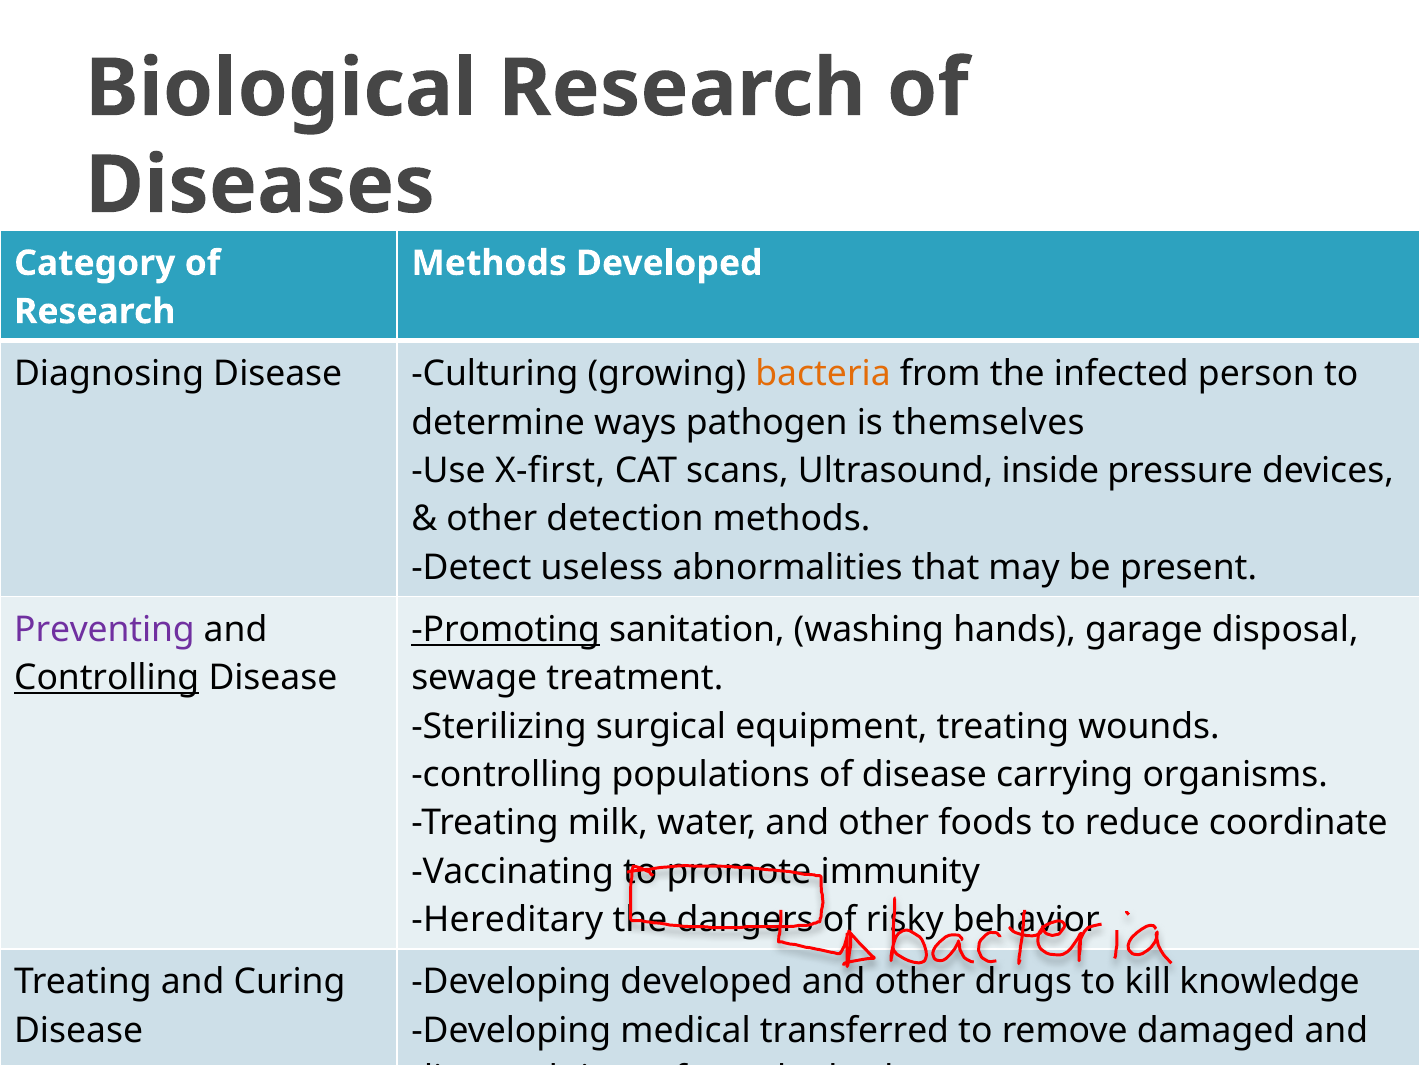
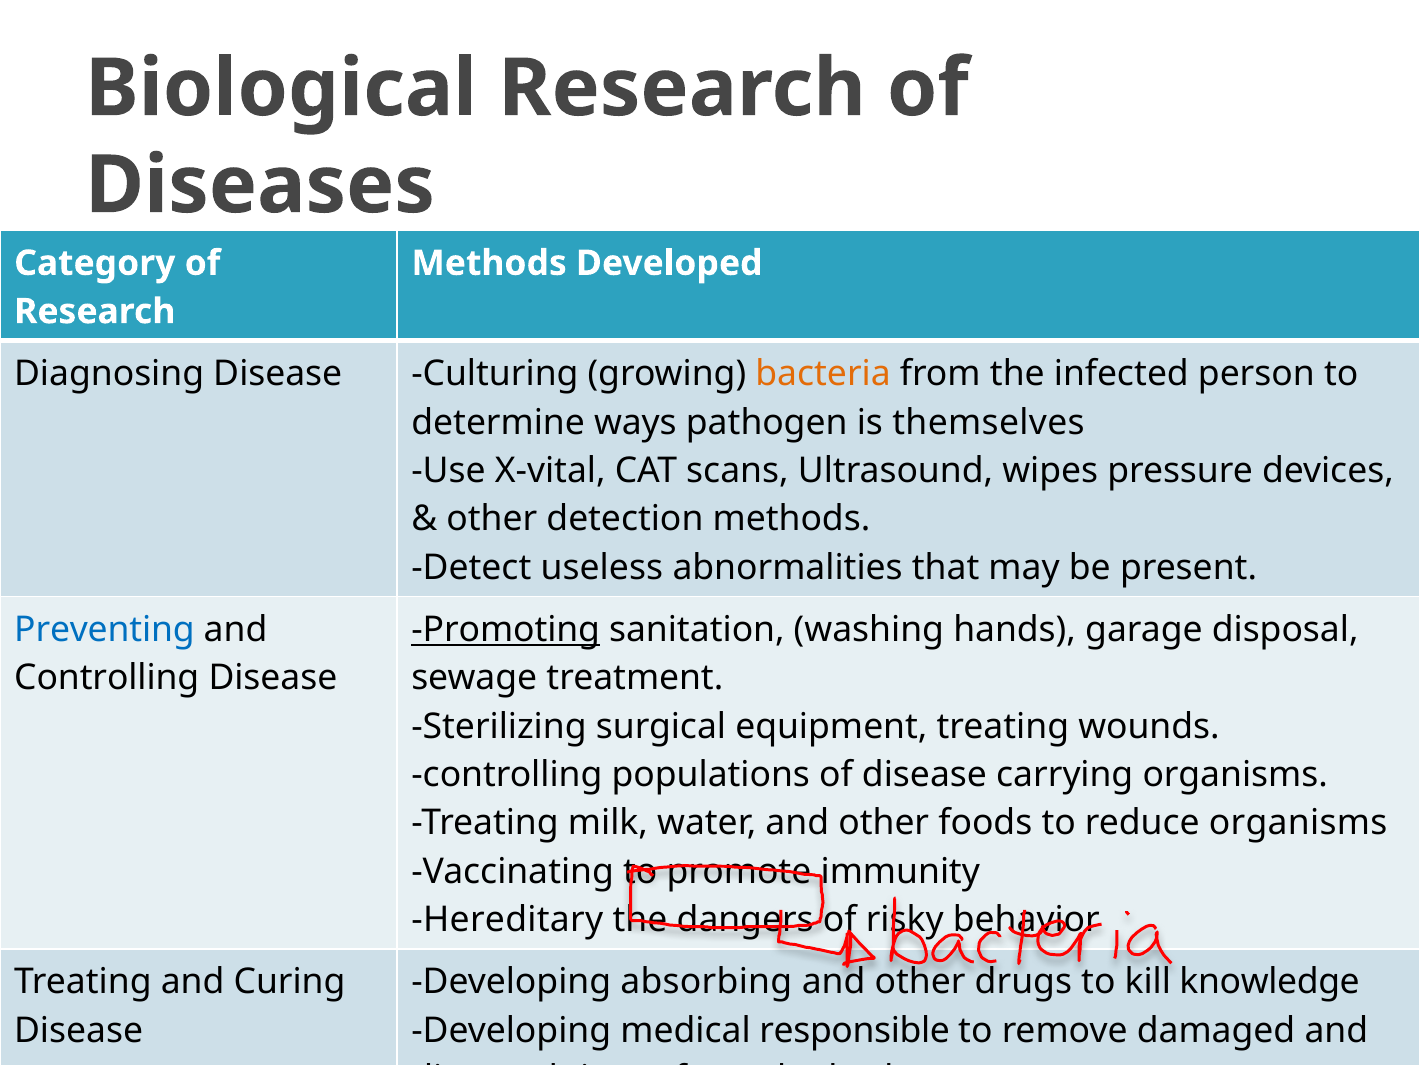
X-first: X-first -> X-vital (550, 471)
inside: inside -> wipes (1050, 471)
Preventing colour: purple -> blue (104, 630)
Controlling underline: present -> none (107, 678)
reduce coordinate: coordinate -> organisms (1298, 823)
Developing developed: developed -> absorbing (706, 982)
transferred: transferred -> responsible (855, 1031)
